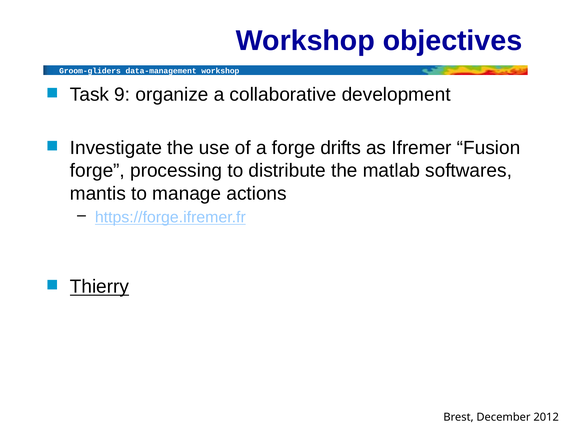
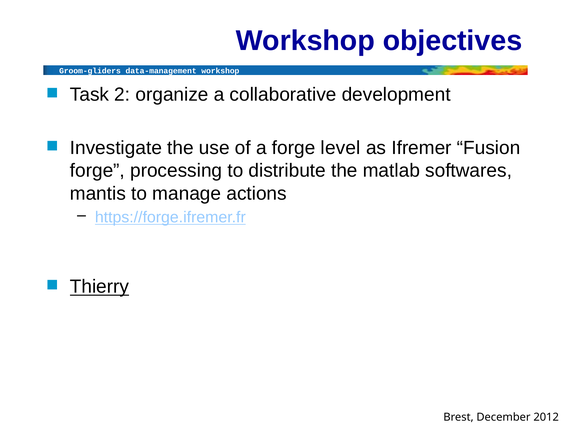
9: 9 -> 2 (122, 95)
drifts: drifts -> level (341, 148)
